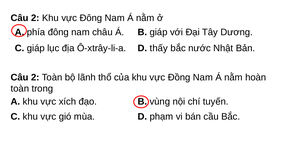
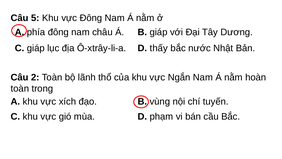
2: 2 -> 5 (35, 18)
Đồng: Đồng -> Ngắn (179, 77)
